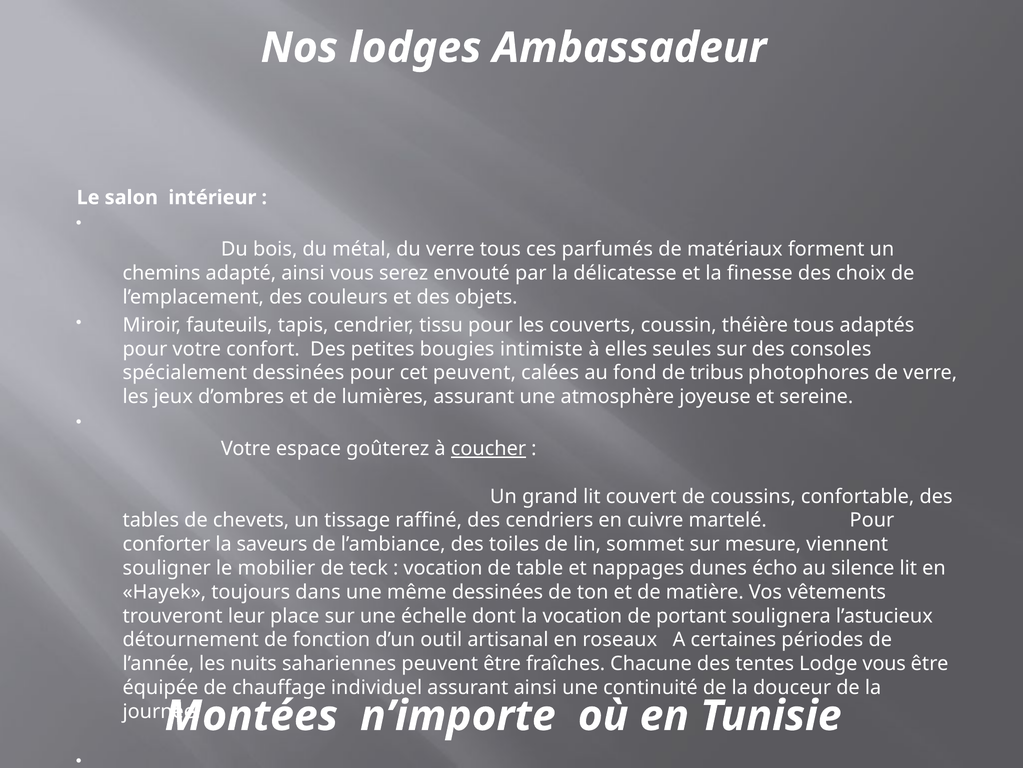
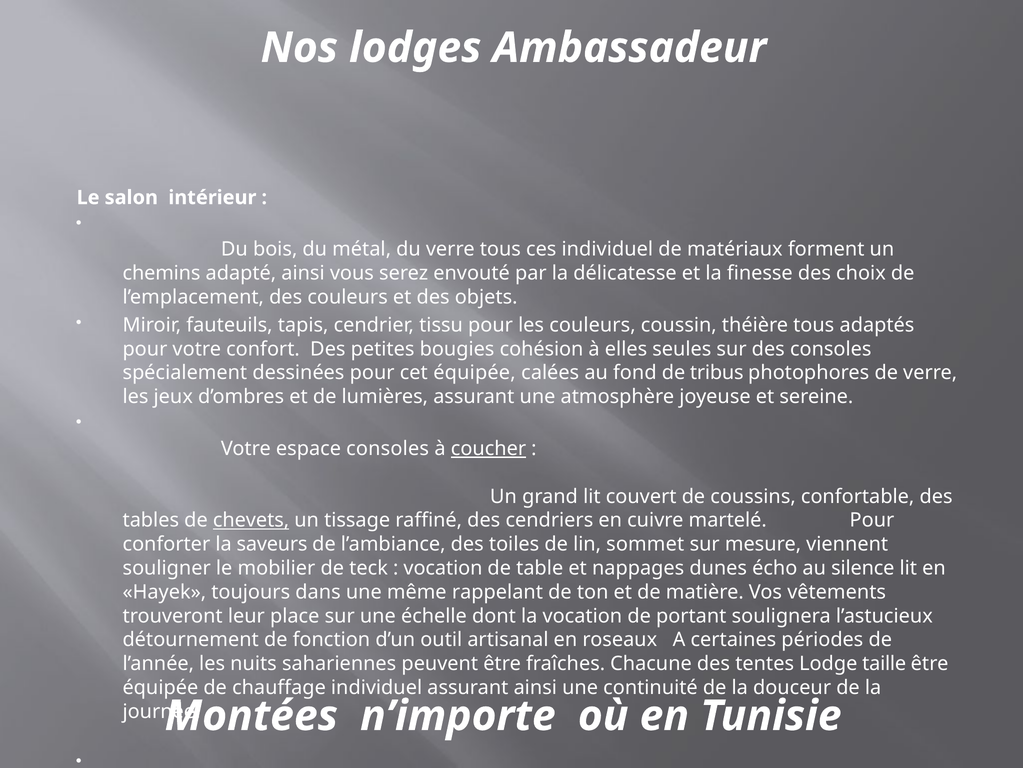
ces parfumés: parfumés -> individuel (607, 249)
les couverts: couverts -> couleurs (592, 325)
intimiste: intimiste -> cohésion (542, 349)
cet peuvent: peuvent -> équipée (474, 373)
espace goûterez: goûterez -> consoles (388, 448)
chevets underline: none -> present (251, 520)
même dessinées: dessinées -> rappelant (497, 591)
Lodge vous: vous -> taille (884, 663)
